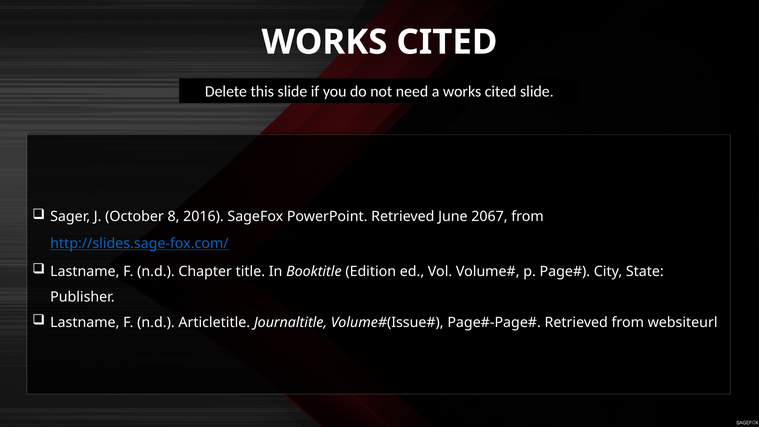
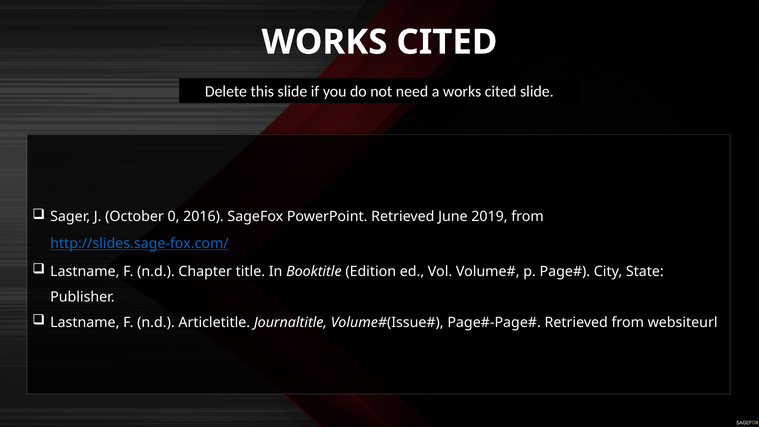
8: 8 -> 0 (174, 217)
2067: 2067 -> 2019 (489, 217)
